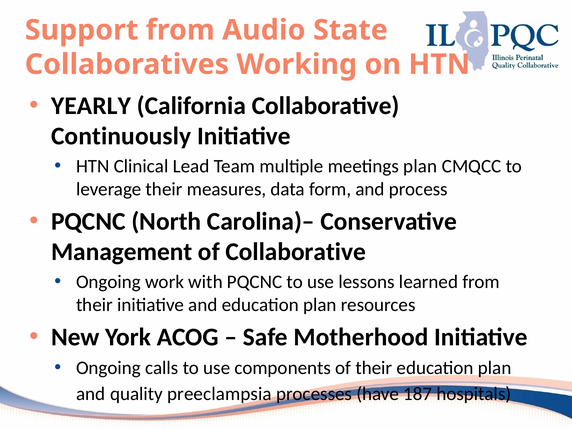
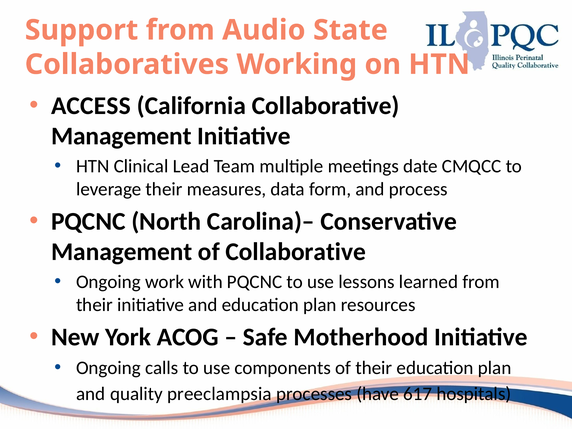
YEARLY: YEARLY -> ACCESS (91, 106)
Continuously: Continuously -> Management (121, 136)
meetings plan: plan -> date (420, 166)
187: 187 -> 617 (418, 394)
